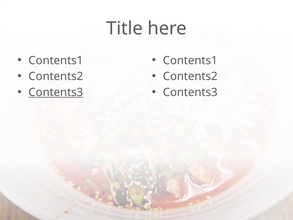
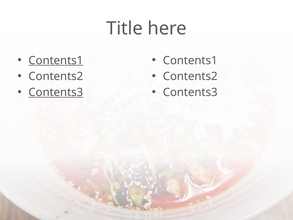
Contents1 underline: none -> present (56, 60)
